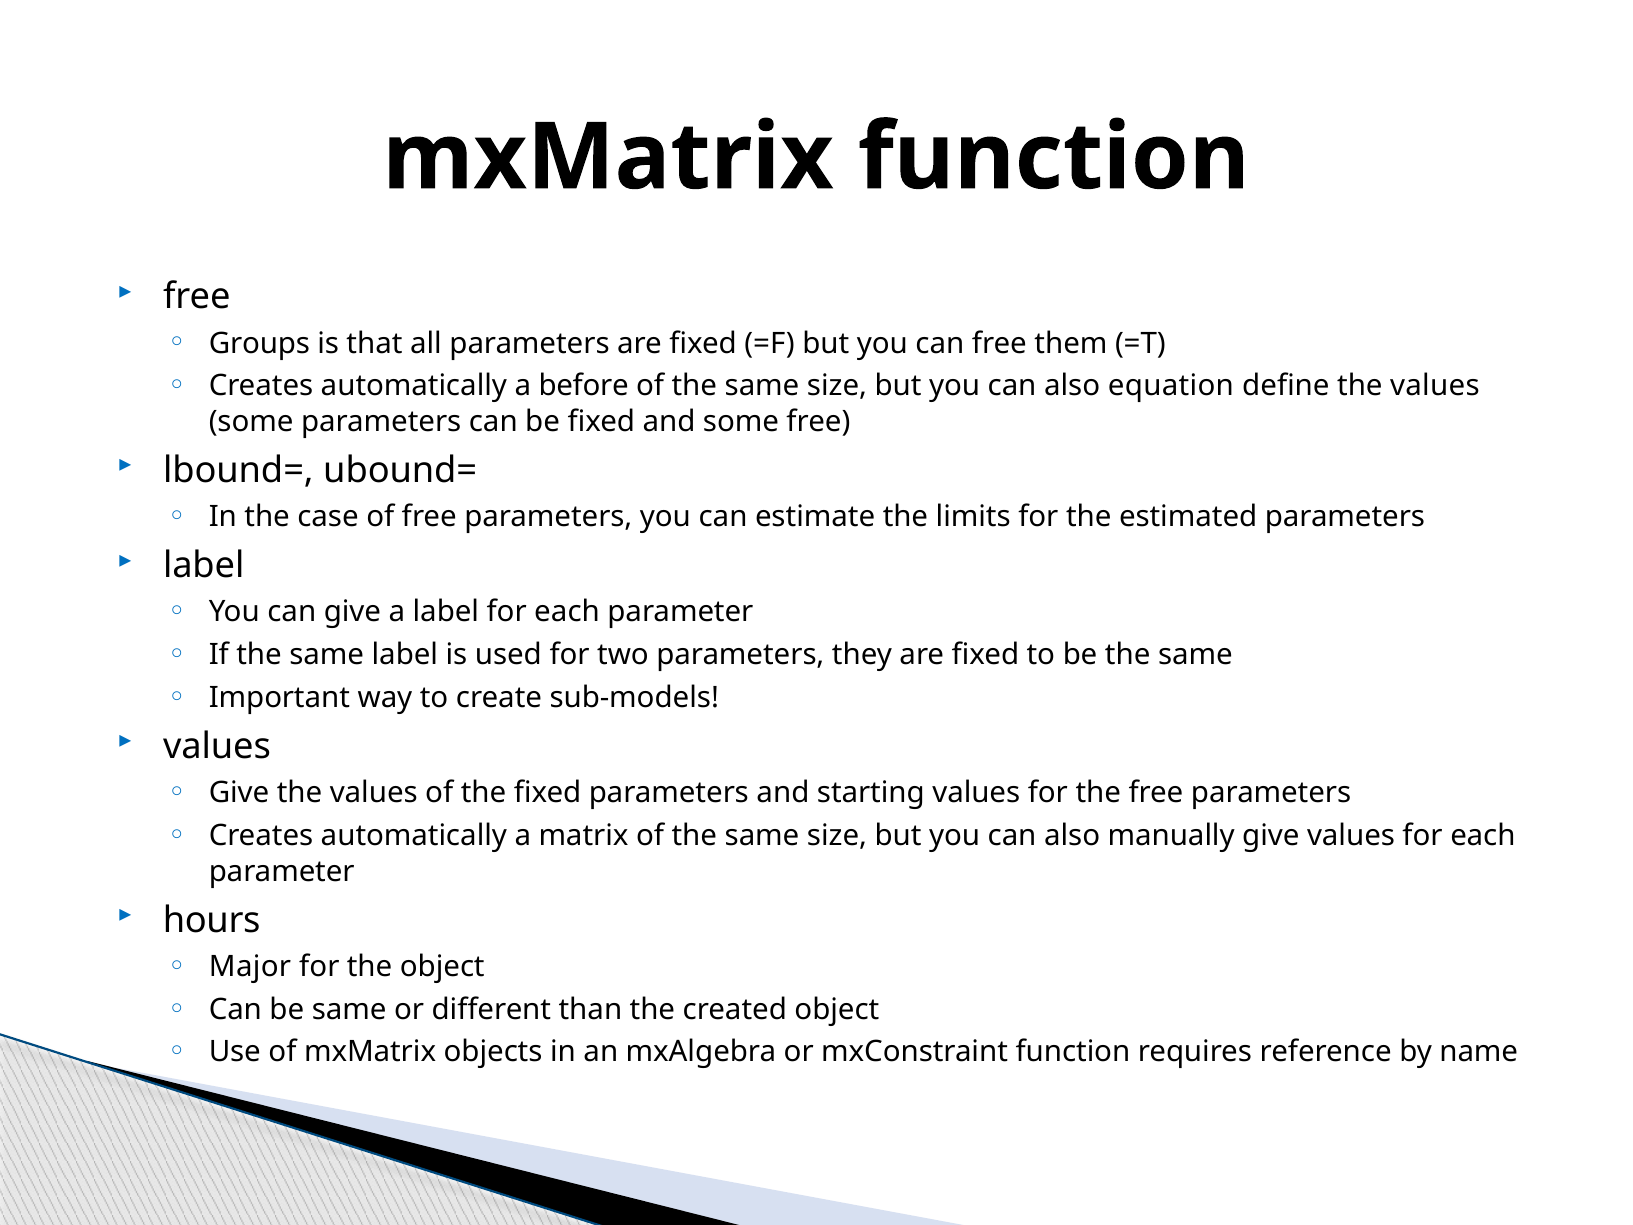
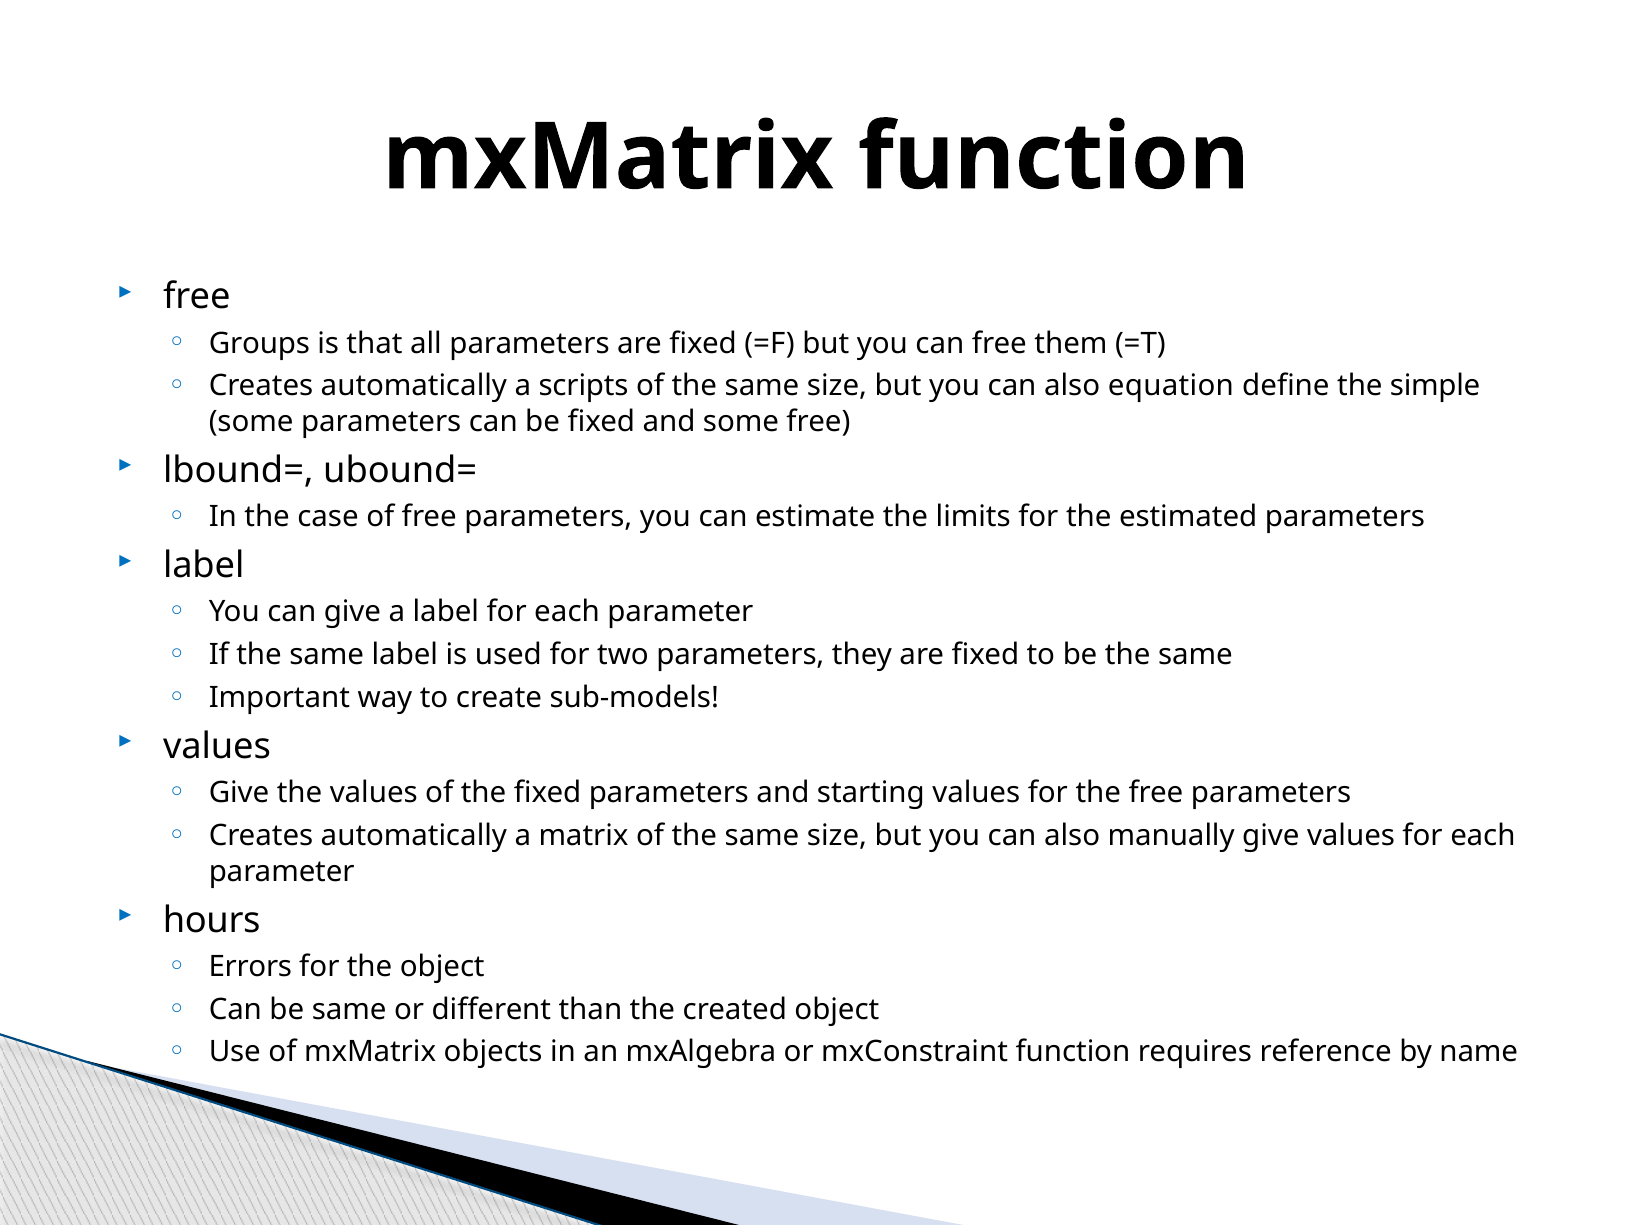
before: before -> scripts (584, 386)
define the values: values -> simple (1435, 386)
Major: Major -> Errors (250, 966)
